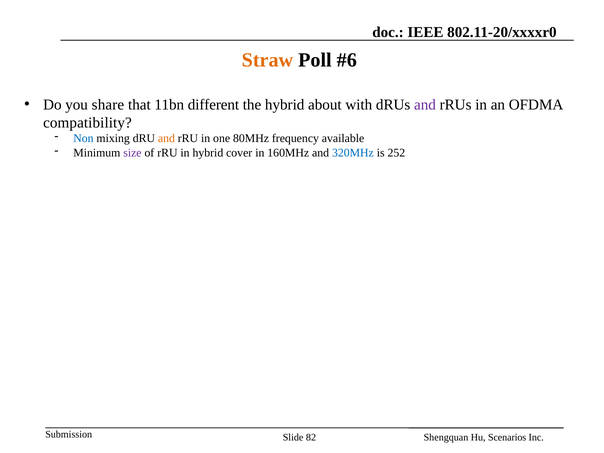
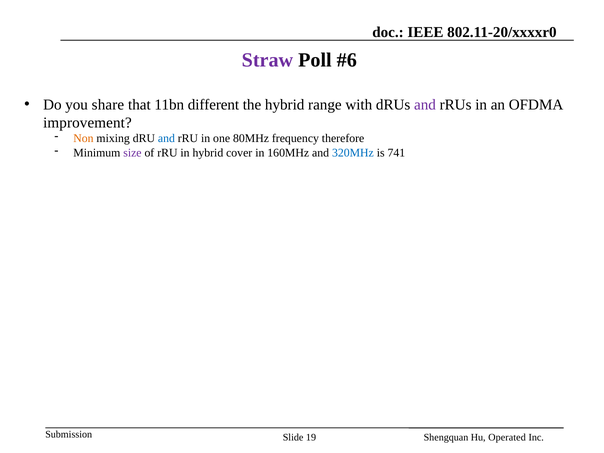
Straw colour: orange -> purple (267, 60)
about: about -> range (325, 105)
compatibility: compatibility -> improvement (87, 123)
Non colour: blue -> orange (83, 139)
and colour: orange -> blue (166, 139)
available: available -> therefore (343, 139)
252: 252 -> 741 (396, 153)
82: 82 -> 19 (311, 437)
Scenarios: Scenarios -> Operated (507, 437)
